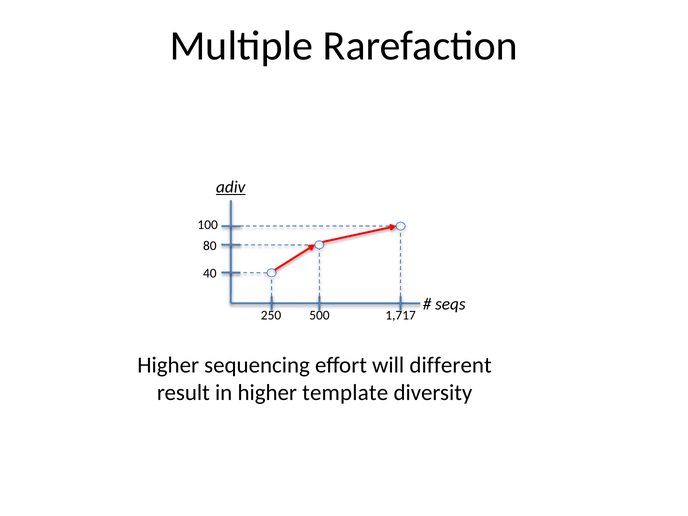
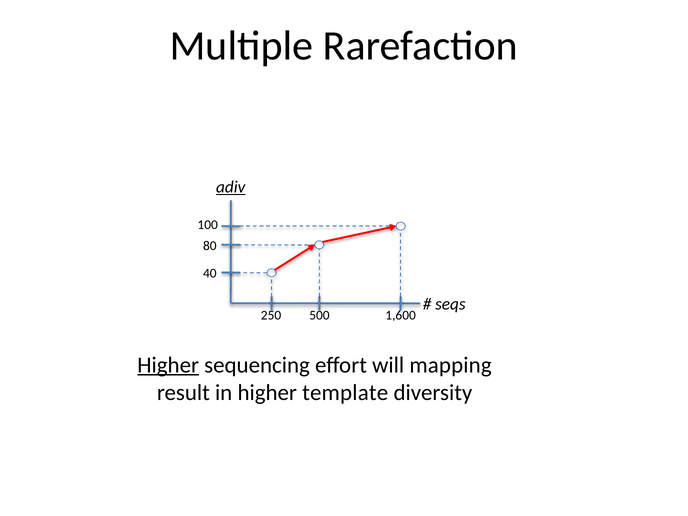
1,717: 1,717 -> 1,600 (401, 316)
Higher underline: none -> present (168, 365)
different: different -> mapping (451, 365)
